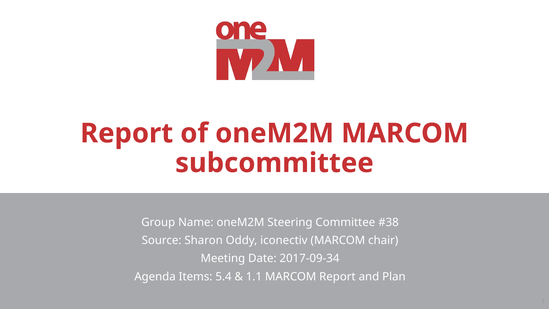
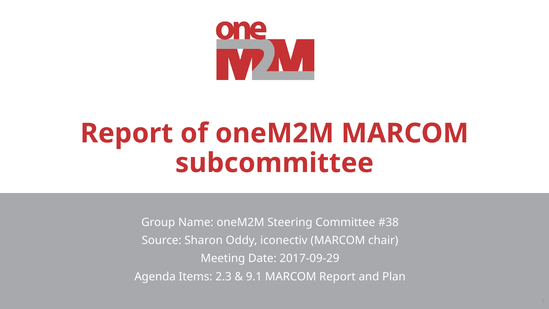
2017-09-34: 2017-09-34 -> 2017-09-29 (309, 258)
5.4: 5.4 -> 2.3 (223, 276)
1.1: 1.1 -> 9.1 (254, 276)
